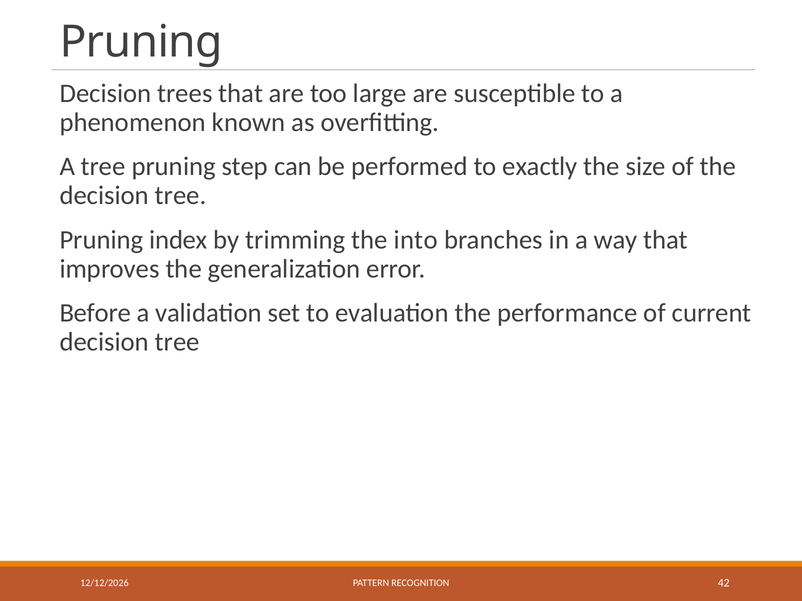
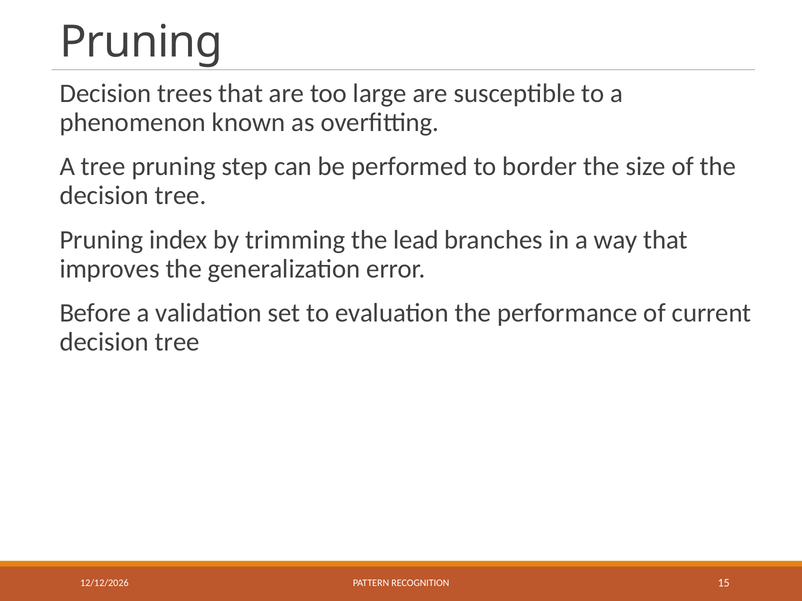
exactly: exactly -> border (540, 167)
into: into -> lead (416, 240)
42: 42 -> 15 (724, 583)
